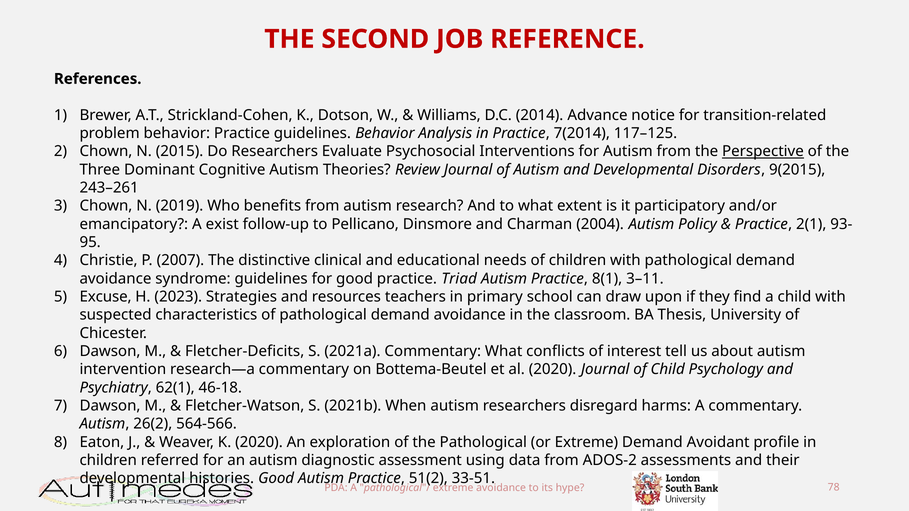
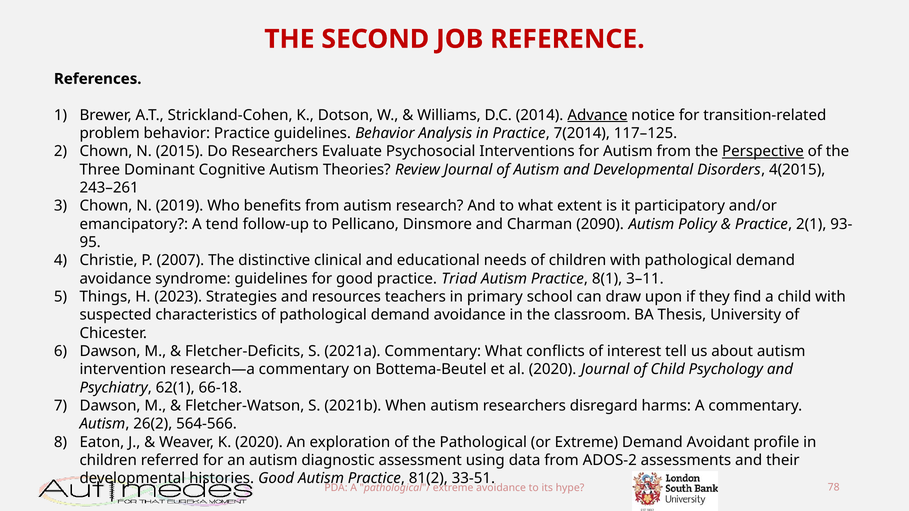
Advance underline: none -> present (597, 115)
9(2015: 9(2015 -> 4(2015 (797, 170)
exist: exist -> tend (222, 224)
2004: 2004 -> 2090 (600, 224)
Excuse: Excuse -> Things (105, 297)
46-18: 46-18 -> 66-18 (220, 388)
51(2: 51(2 -> 81(2 (428, 479)
